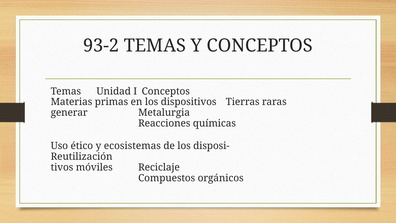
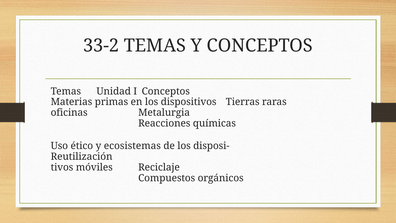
93-2: 93-2 -> 33-2 (101, 46)
generar: generar -> oficinas (69, 113)
